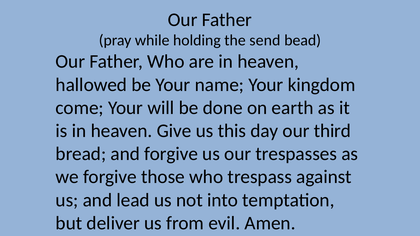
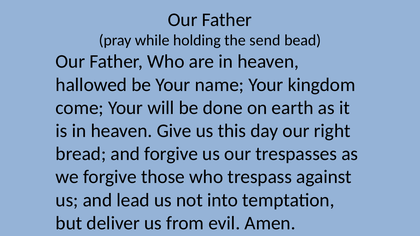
third: third -> right (332, 131)
